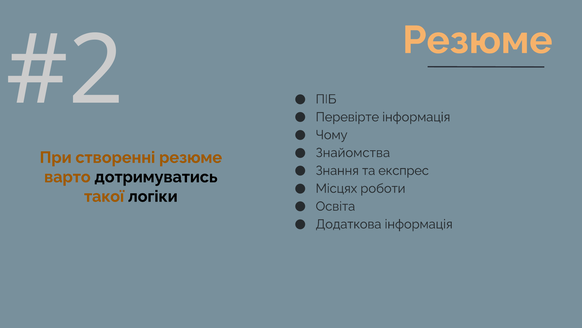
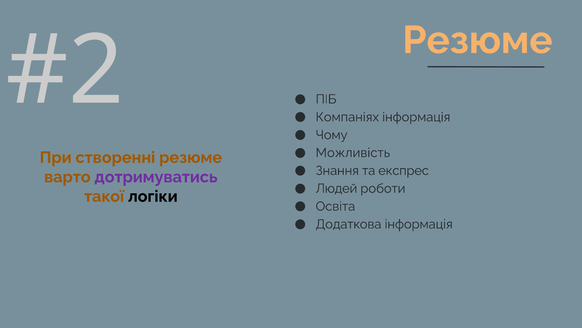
Перевірте: Перевірте -> Компаніях (347, 117)
Знайомства: Знайомства -> Можливість (353, 152)
дотримуватись colour: black -> purple (156, 177)
Місцях: Місцях -> Людей (336, 188)
